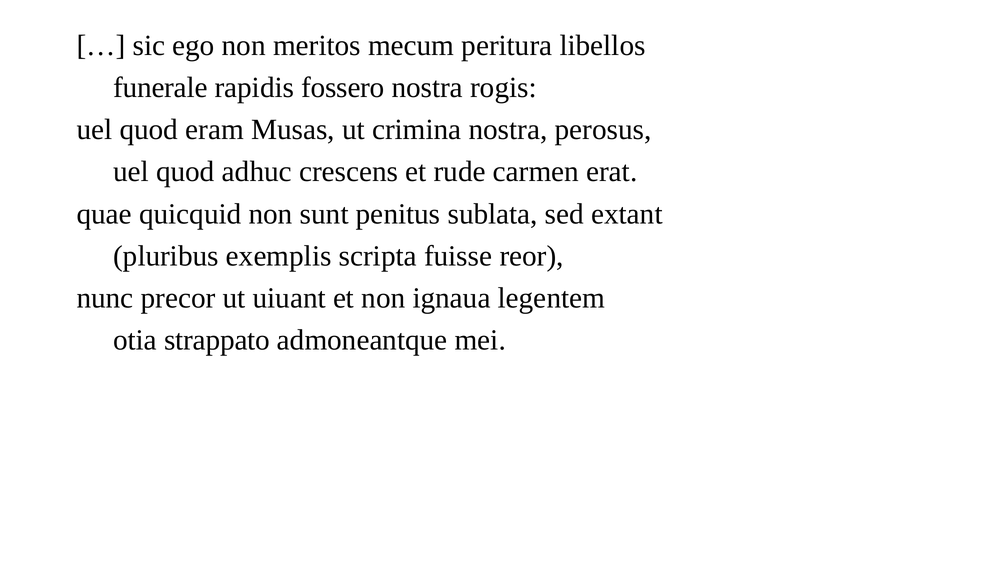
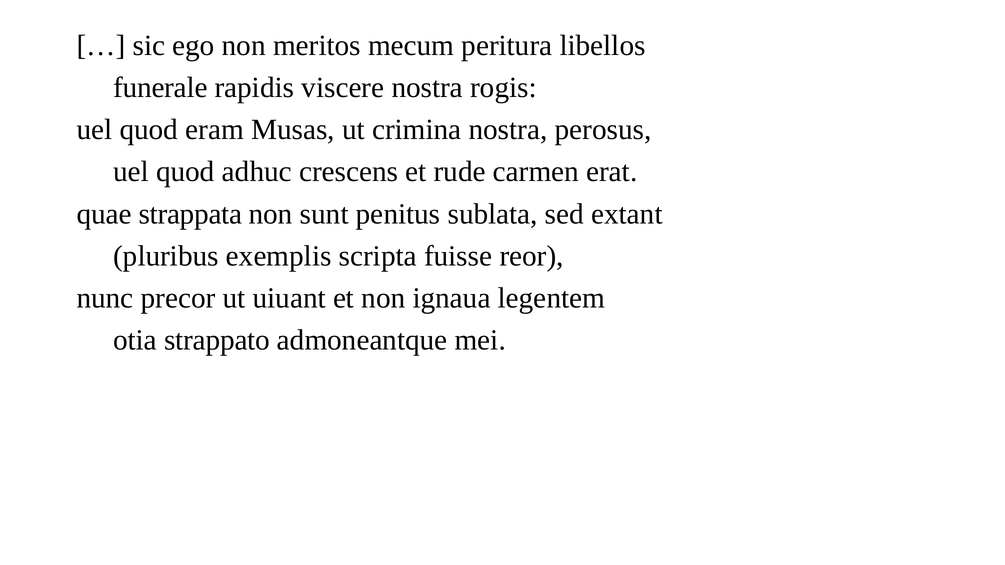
fossero: fossero -> viscere (343, 88)
quicquid: quicquid -> strappata (190, 214)
